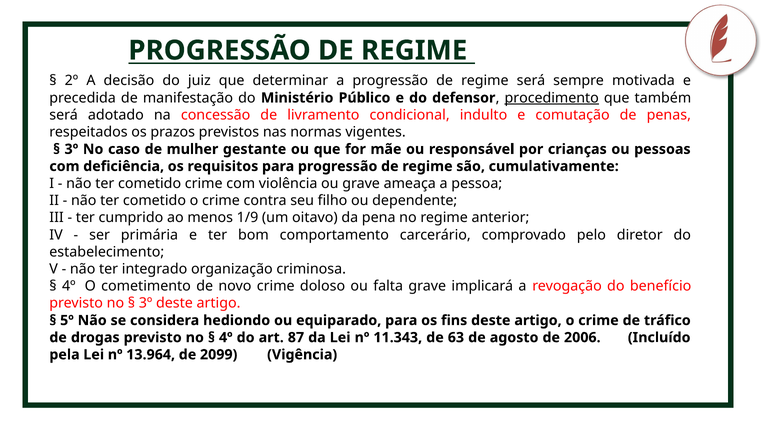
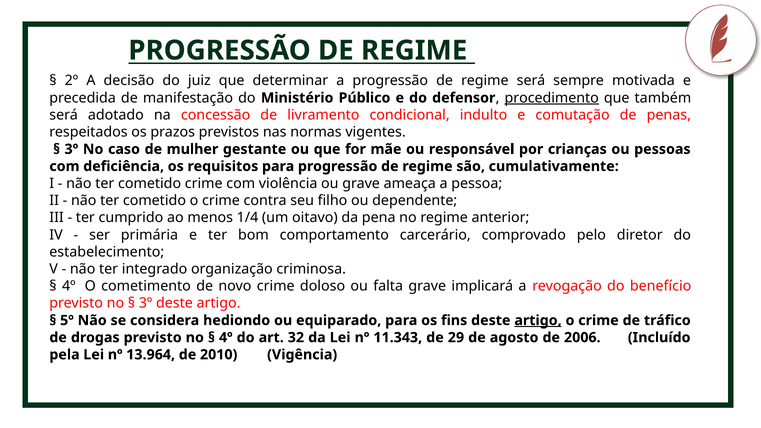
1/9: 1/9 -> 1/4 (248, 218)
artigo underline: none -> present (538, 320)
87: 87 -> 32 (296, 338)
63: 63 -> 29 (456, 338)
2099: 2099 -> 2010 (219, 355)
